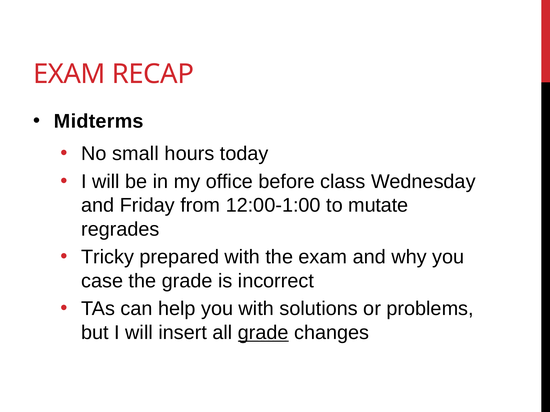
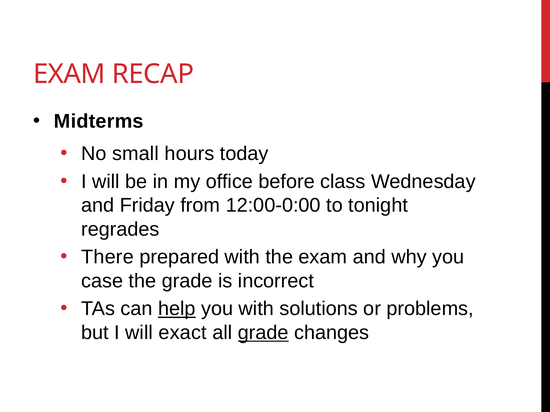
12:00-1:00: 12:00-1:00 -> 12:00-0:00 (273, 206)
mutate: mutate -> tonight (378, 206)
Tricky: Tricky -> There (108, 257)
help underline: none -> present (177, 309)
insert: insert -> exact (183, 333)
